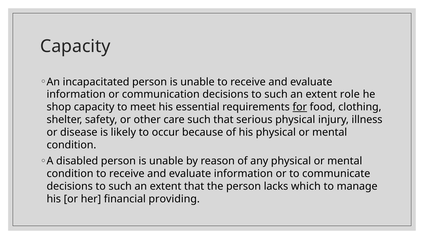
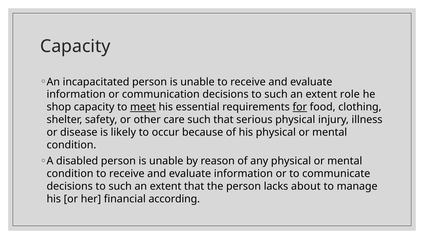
meet underline: none -> present (143, 107)
which: which -> about (306, 186)
providing: providing -> according (174, 199)
